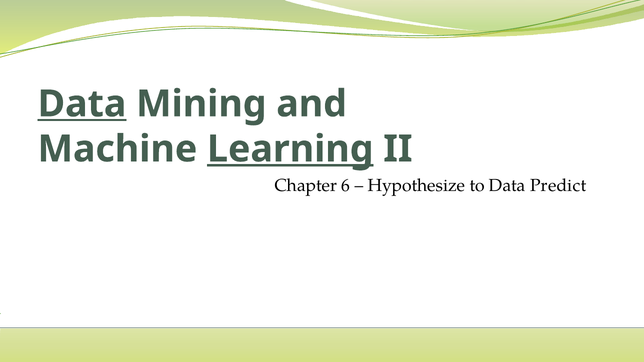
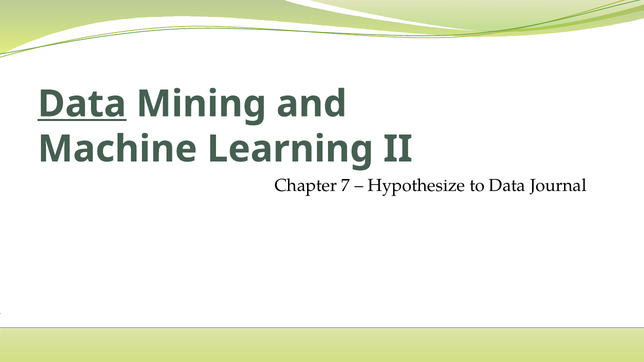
Learning underline: present -> none (290, 149)
6: 6 -> 7 (346, 185)
Predict: Predict -> Journal (558, 185)
